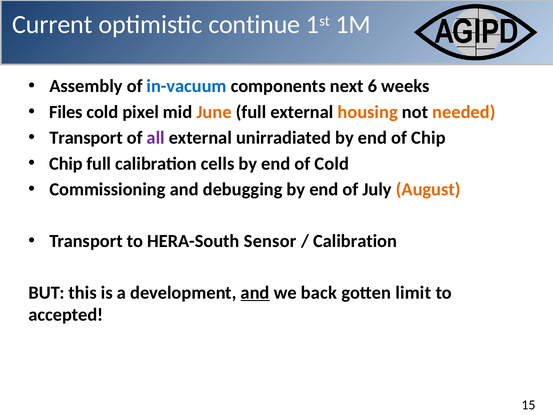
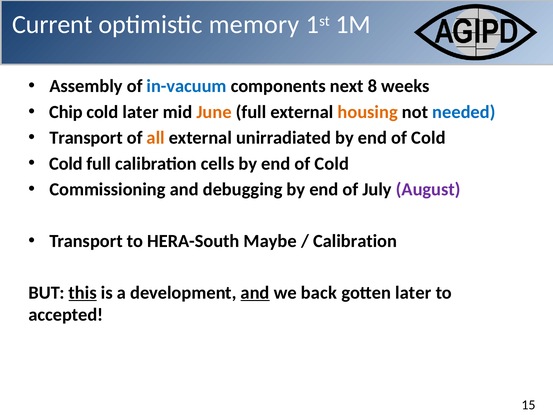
continue: continue -> memory (254, 25)
6: 6 -> 8 (372, 86)
Files: Files -> Chip (66, 112)
cold pixel: pixel -> later (141, 112)
needed colour: orange -> blue (464, 112)
all colour: purple -> orange (156, 138)
Chip: Chip -> Cold (428, 138)
Chip: Chip -> Cold (66, 163)
August colour: orange -> purple (428, 189)
Sensor: Sensor -> Maybe (270, 241)
this underline: none -> present (83, 292)
gotten limit: limit -> later (413, 292)
